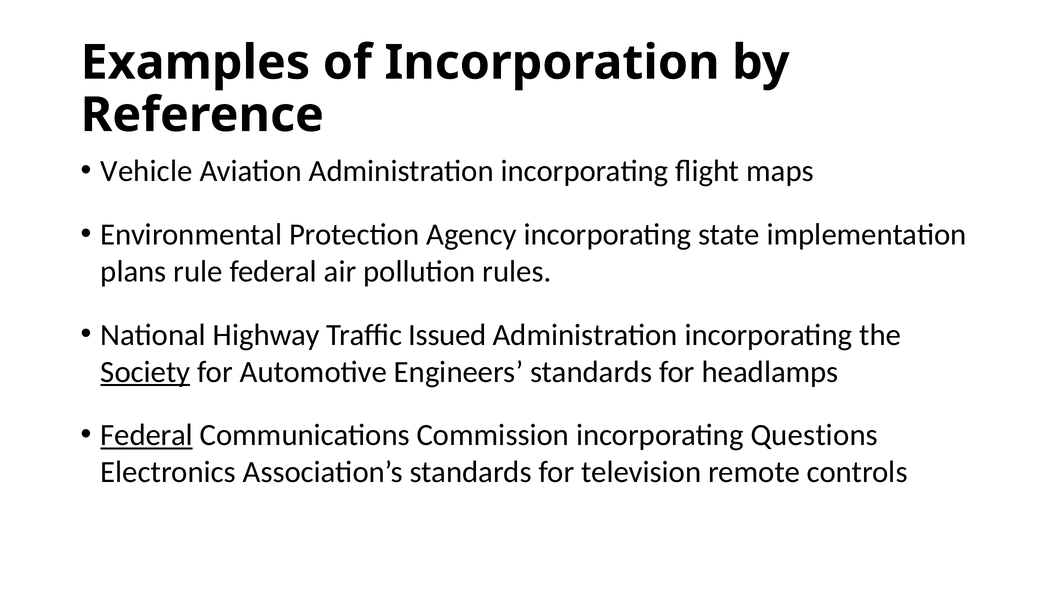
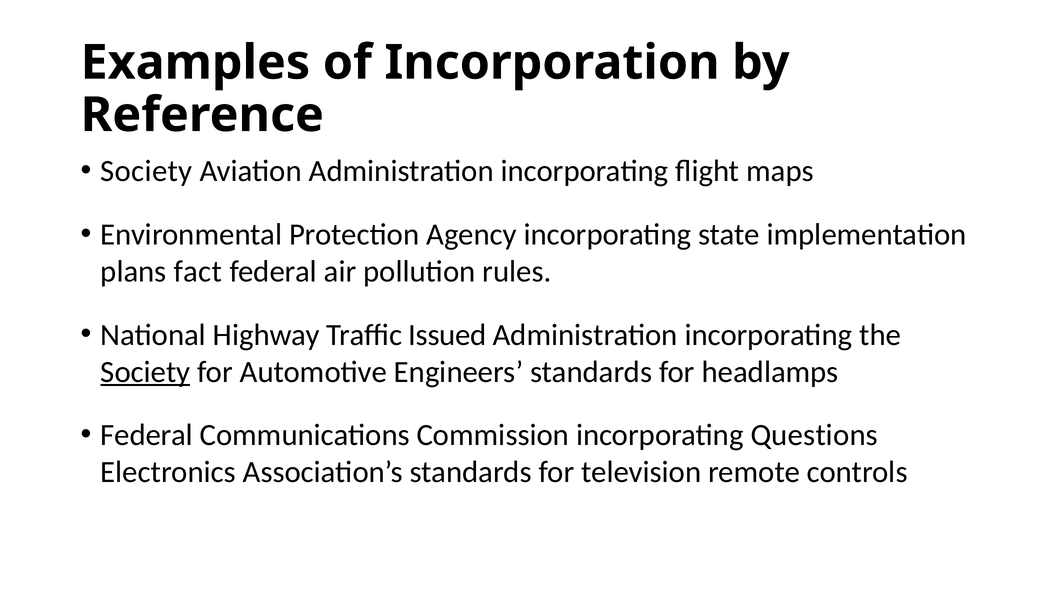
Vehicle: Vehicle -> Society (146, 171)
rule: rule -> fact (198, 271)
Federal underline: present -> none (147, 435)
